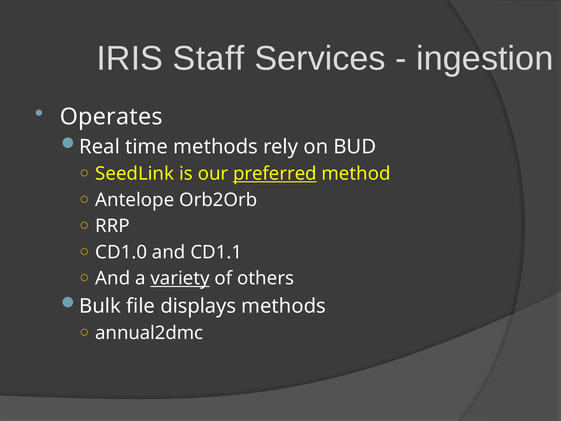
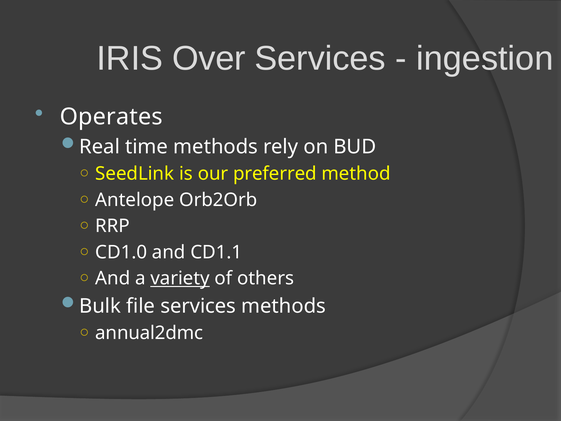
Staff: Staff -> Over (209, 58)
preferred underline: present -> none (275, 174)
file displays: displays -> services (198, 306)
